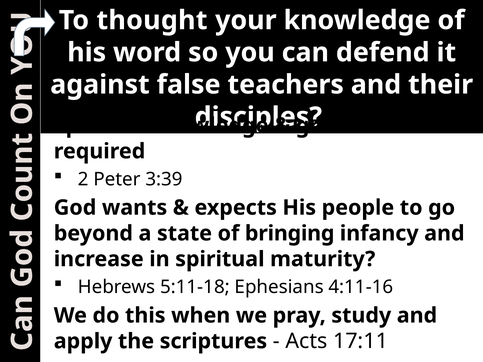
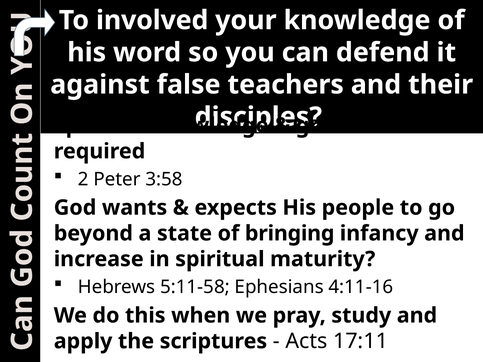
thought: thought -> involved (152, 20)
3:39: 3:39 -> 3:58 (164, 179)
5:11-18: 5:11-18 -> 5:11-58 (195, 287)
